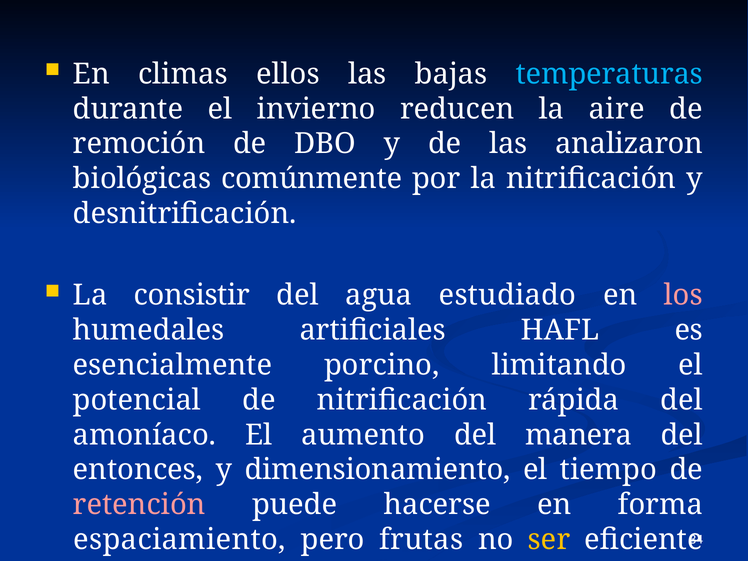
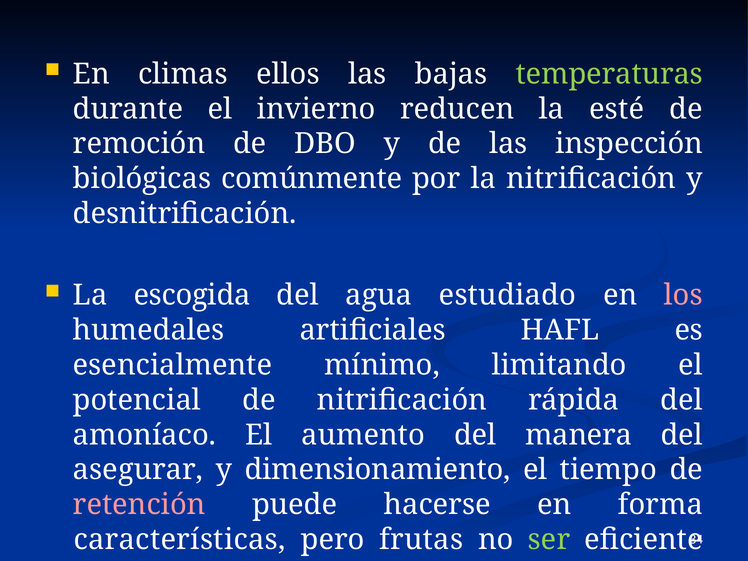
temperaturas colour: light blue -> light green (609, 74)
aire: aire -> esté (617, 109)
analizaron: analizaron -> inspección (629, 144)
consistir: consistir -> escogida (192, 295)
porcino: porcino -> mínimo (382, 365)
entonces: entonces -> asegurar (138, 470)
espaciamiento: espaciamiento -> características (180, 540)
ser colour: yellow -> light green (549, 540)
